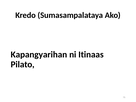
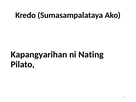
Itinaas: Itinaas -> Nating (91, 55)
